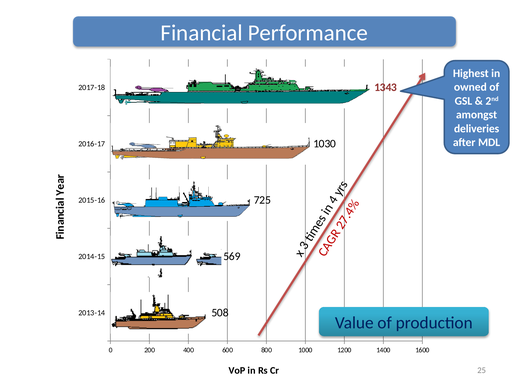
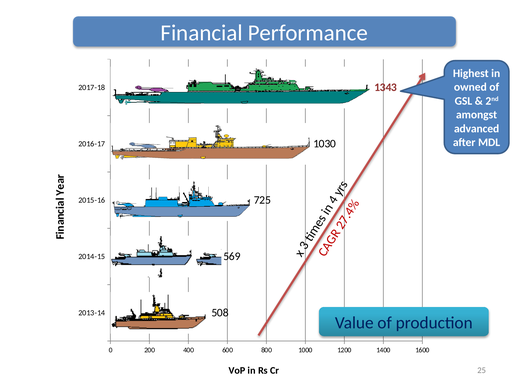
deliveries: deliveries -> advanced (477, 128)
